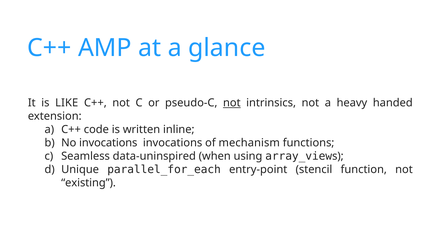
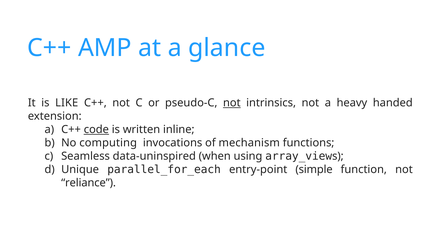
code underline: none -> present (96, 129)
No invocations: invocations -> computing (108, 143)
stencil: stencil -> simple (314, 169)
existing: existing -> reliance (89, 183)
